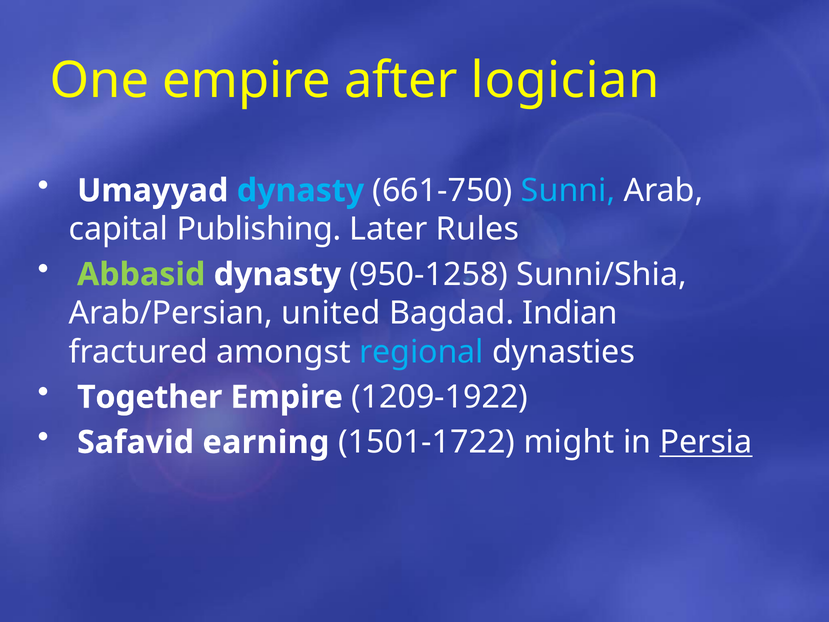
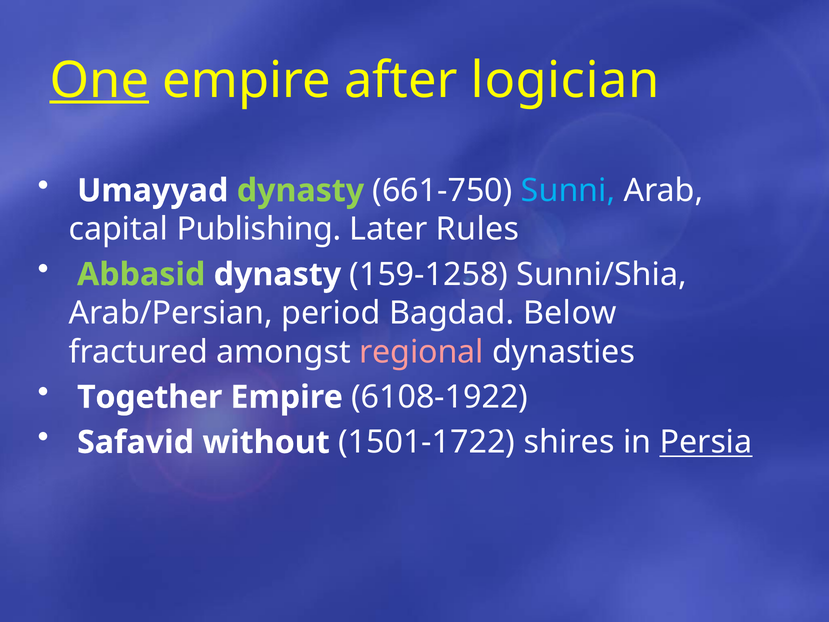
One underline: none -> present (99, 80)
dynasty colour: light blue -> light green (300, 191)
950-1258: 950-1258 -> 159-1258 (429, 274)
united: united -> period (331, 313)
Indian: Indian -> Below (570, 313)
regional colour: light blue -> pink (421, 352)
1209-1922: 1209-1922 -> 6108-1922 (440, 397)
earning: earning -> without (266, 442)
might: might -> shires (569, 442)
